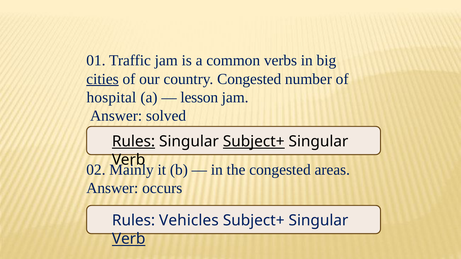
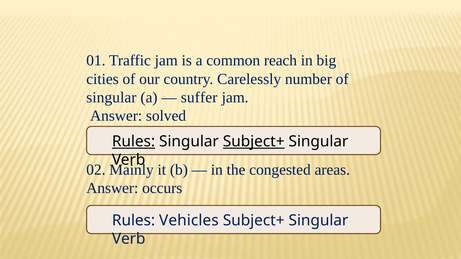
verbs: verbs -> reach (280, 61)
cities underline: present -> none (103, 79)
country Congested: Congested -> Carelessly (249, 79)
hospital: hospital -> singular (111, 97)
lesson: lesson -> suffer (199, 97)
Verb underline: present -> none (129, 239)
